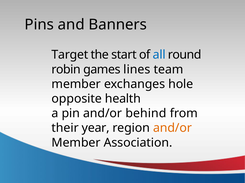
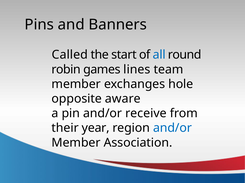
Target: Target -> Called (70, 55)
health: health -> aware (123, 99)
behind: behind -> receive (146, 114)
and/or colour: orange -> blue (173, 128)
